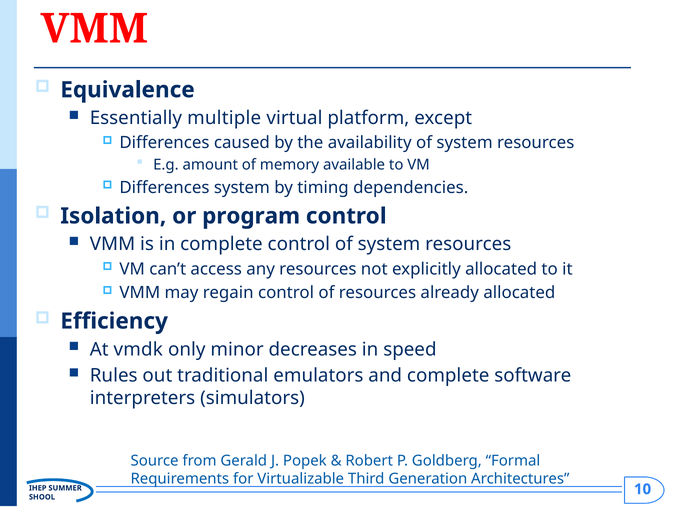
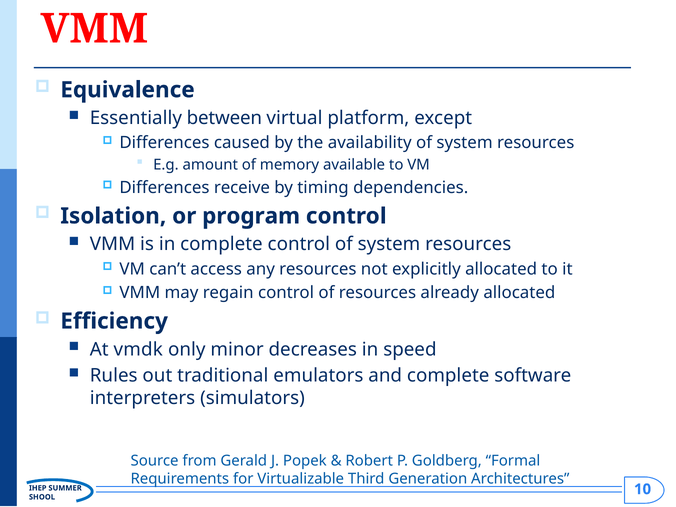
multiple: multiple -> between (224, 118)
Differences system: system -> receive (242, 187)
